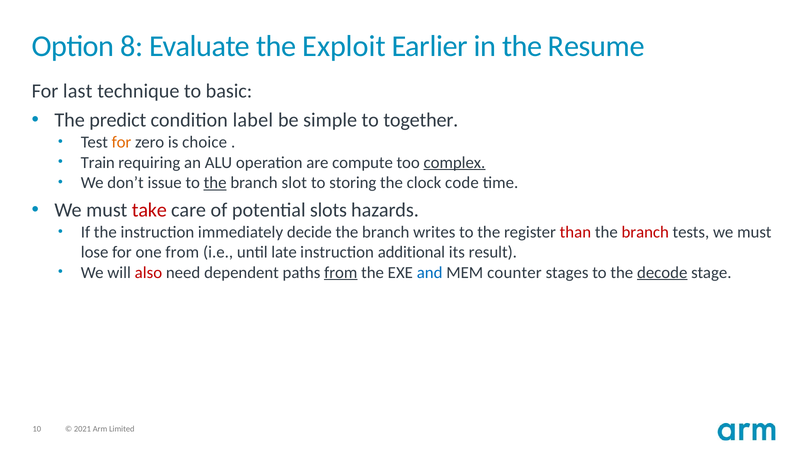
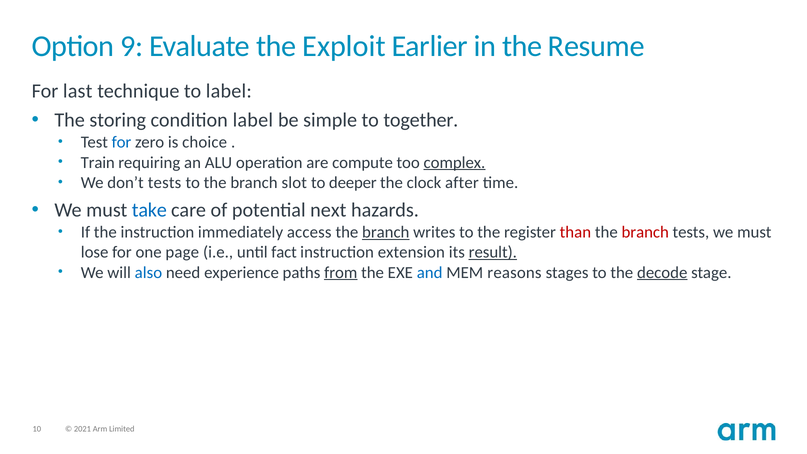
8: 8 -> 9 (132, 46)
to basic: basic -> label (229, 91)
predict: predict -> storing (118, 120)
for colour: orange -> blue (121, 142)
don’t issue: issue -> tests (165, 183)
the underline: present -> none (215, 183)
storing: storing -> deeper (353, 183)
code: code -> after (462, 183)
take colour: red -> blue (149, 210)
slots: slots -> next (328, 210)
decide: decide -> access (309, 232)
branch underline: none -> present (386, 232)
one from: from -> page (182, 252)
late: late -> fact (284, 252)
additional: additional -> extension (411, 252)
result underline: none -> present (493, 252)
also colour: red -> blue (148, 272)
dependent: dependent -> experience (242, 272)
counter: counter -> reasons (514, 272)
